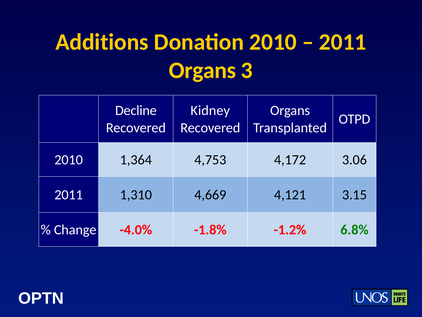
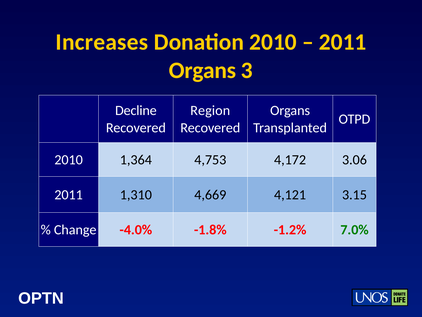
Additions: Additions -> Increases (102, 42)
Kidney: Kidney -> Region (210, 110)
6.8%: 6.8% -> 7.0% (355, 230)
